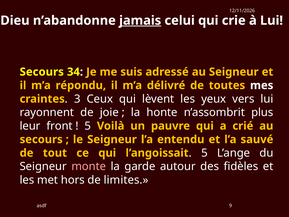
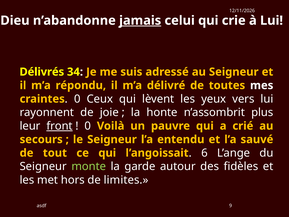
Secours: Secours -> Délivrés (42, 72)
3: 3 -> 0 (77, 99)
front underline: none -> present (60, 126)
5: 5 -> 0 (88, 126)
5: 5 -> 6 (204, 153)
monte colour: pink -> light green (89, 166)
